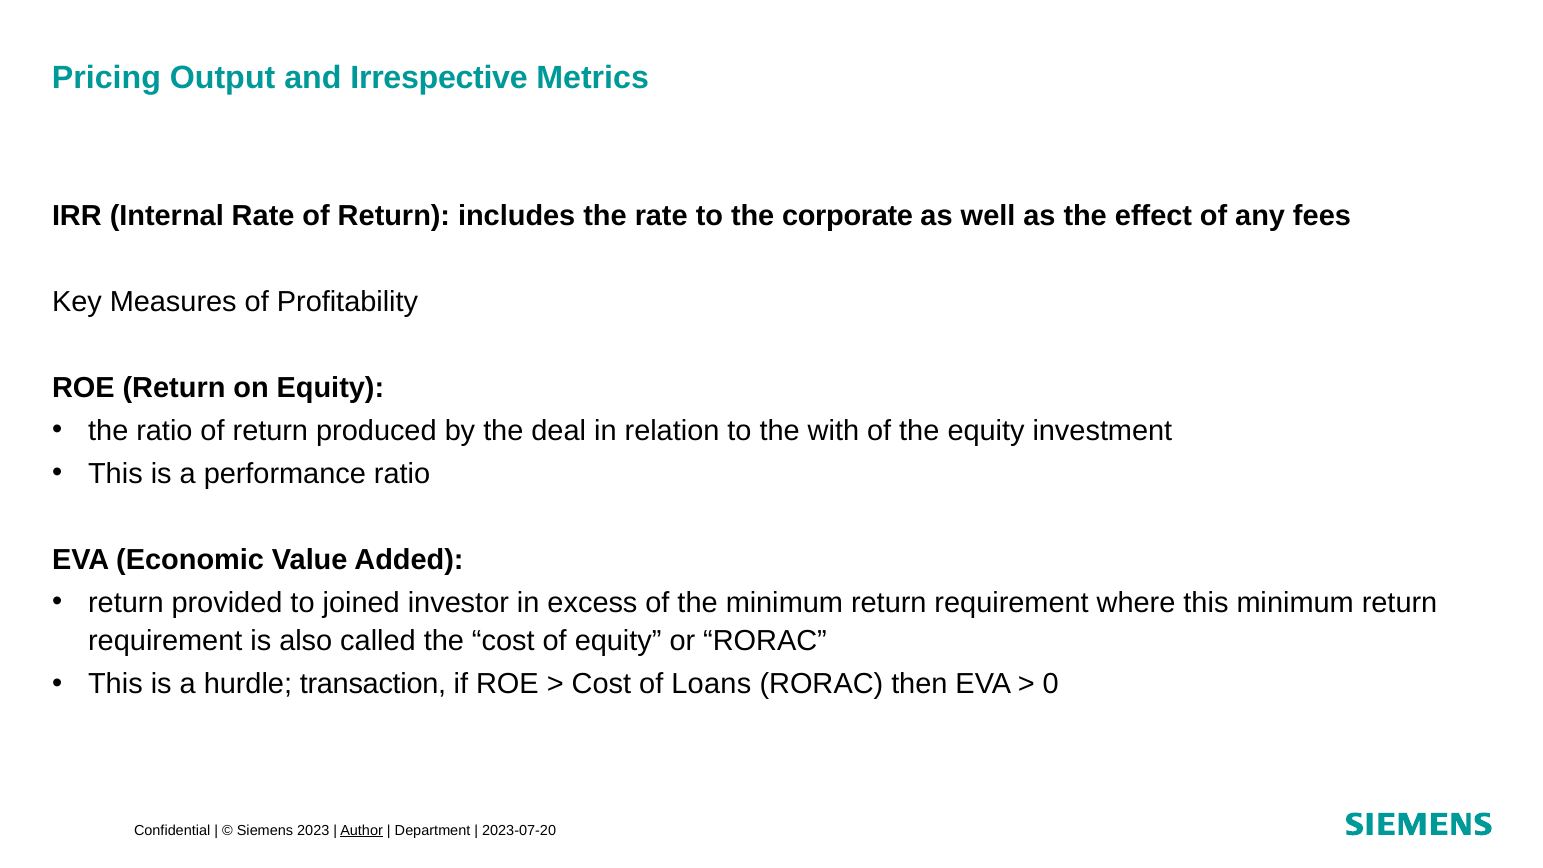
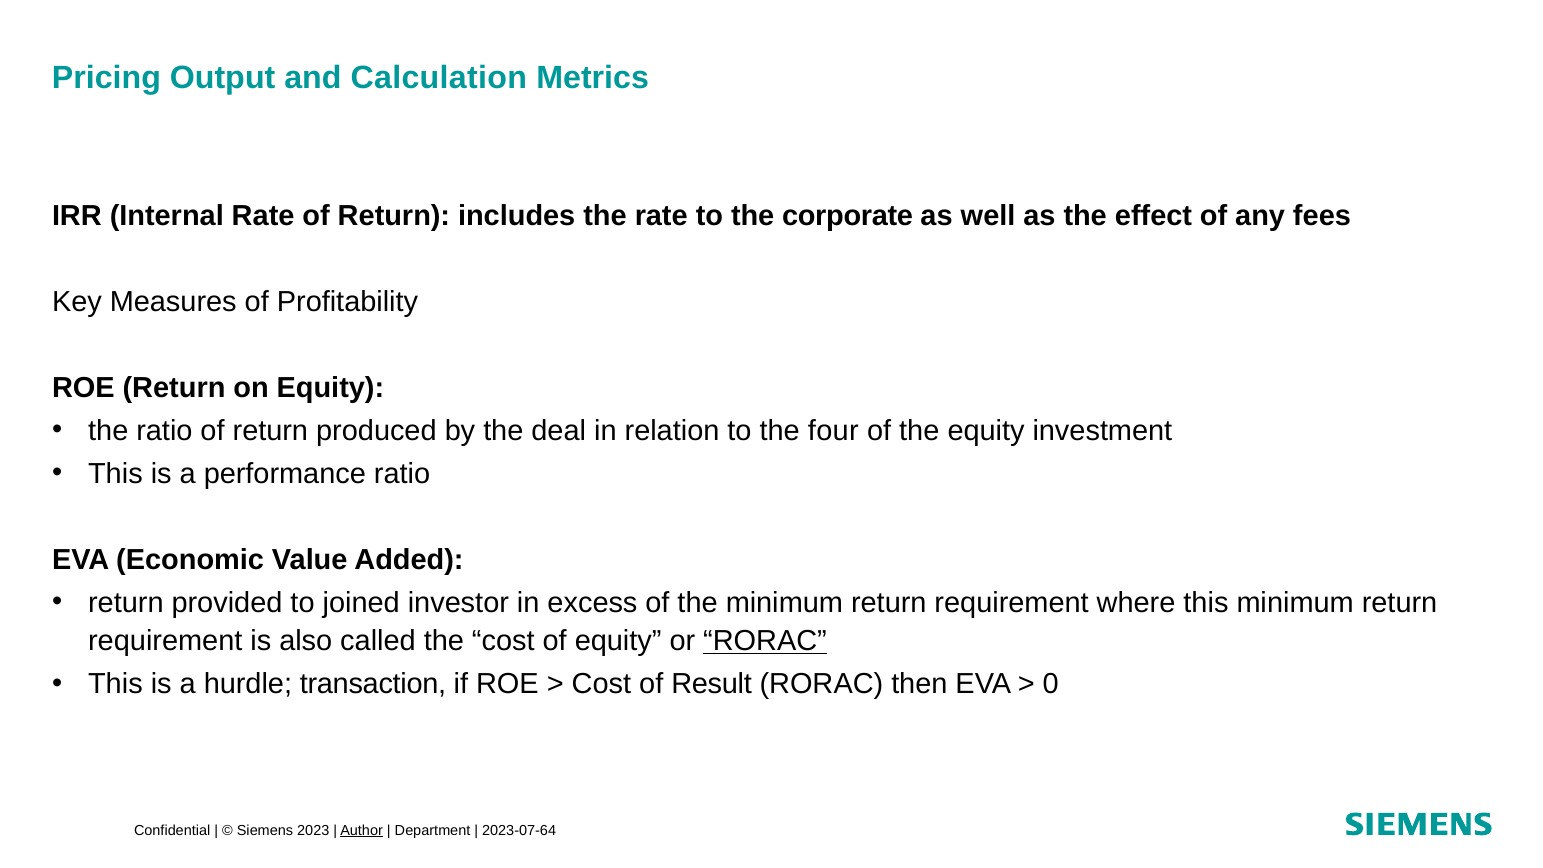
Irrespective: Irrespective -> Calculation (439, 78)
with: with -> four (833, 431)
RORAC underline: none -> present (765, 641)
Loans: Loans -> Result (712, 684)
2023-07-20: 2023-07-20 -> 2023-07-64 (519, 830)
